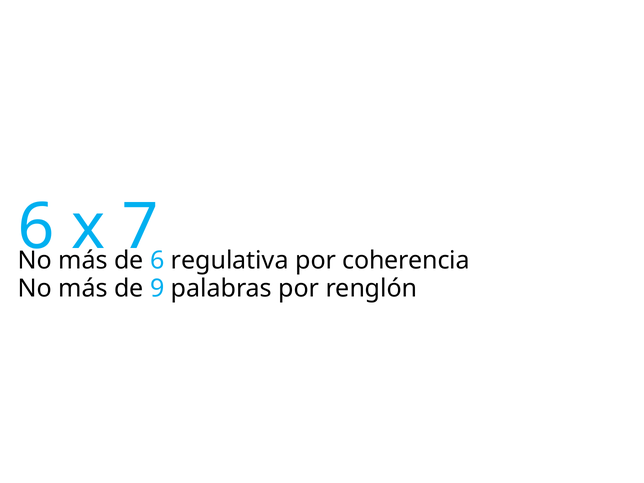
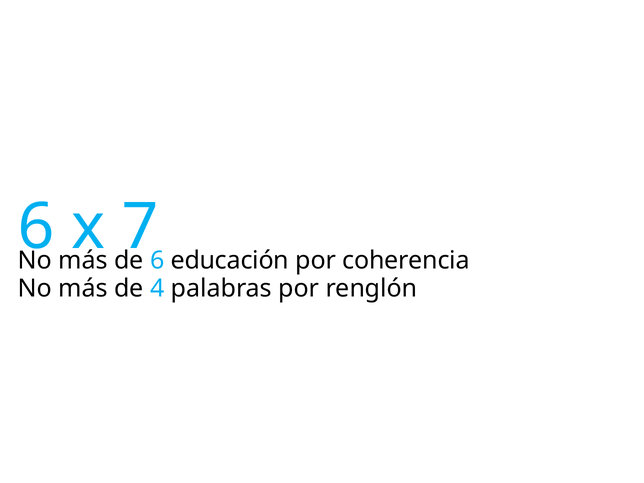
regulativa: regulativa -> educación (230, 261)
9: 9 -> 4 (157, 288)
